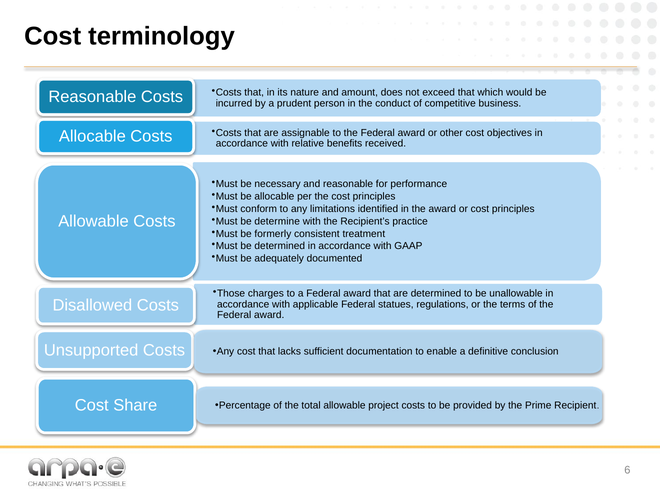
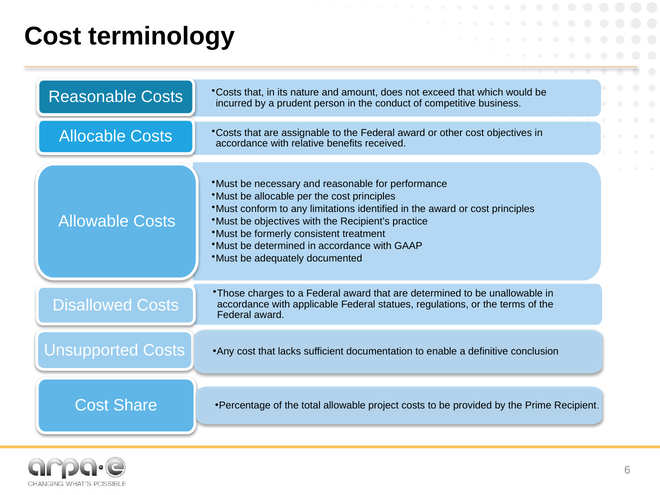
be determine: determine -> objectives (277, 221)
